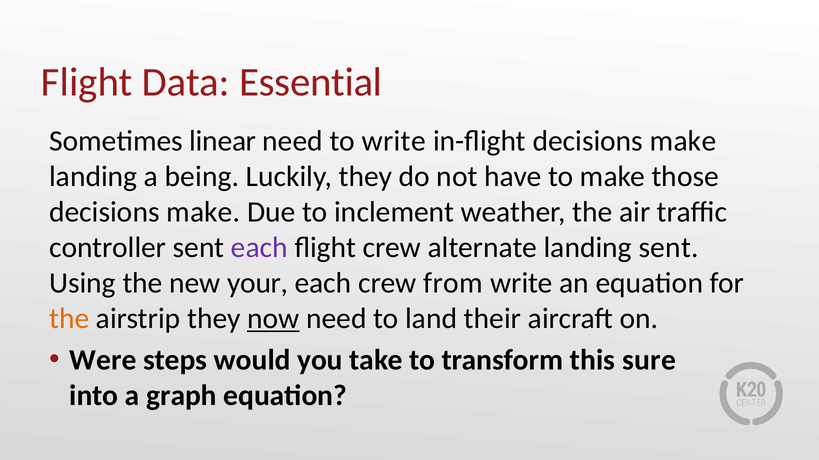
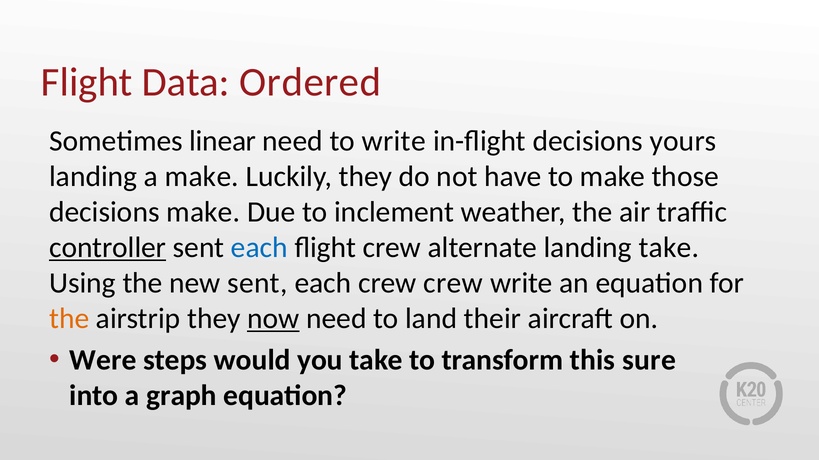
Essential: Essential -> Ordered (310, 83)
in-flight decisions make: make -> yours (683, 141)
a being: being -> make (202, 177)
controller underline: none -> present (108, 248)
each colour: purple -> blue (259, 248)
landing sent: sent -> take (669, 248)
new your: your -> sent (257, 284)
crew from: from -> crew (453, 284)
